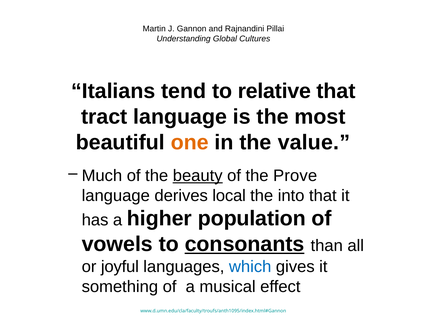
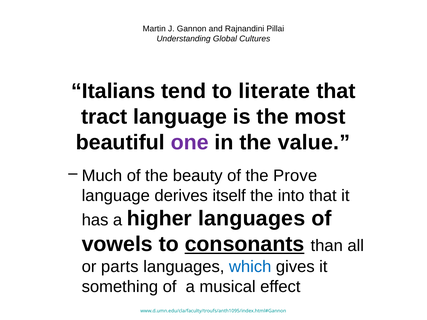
relative: relative -> literate (274, 91)
one colour: orange -> purple (190, 142)
beauty underline: present -> none (198, 176)
local: local -> itself (229, 196)
higher population: population -> languages (252, 219)
joyful: joyful -> parts (120, 267)
